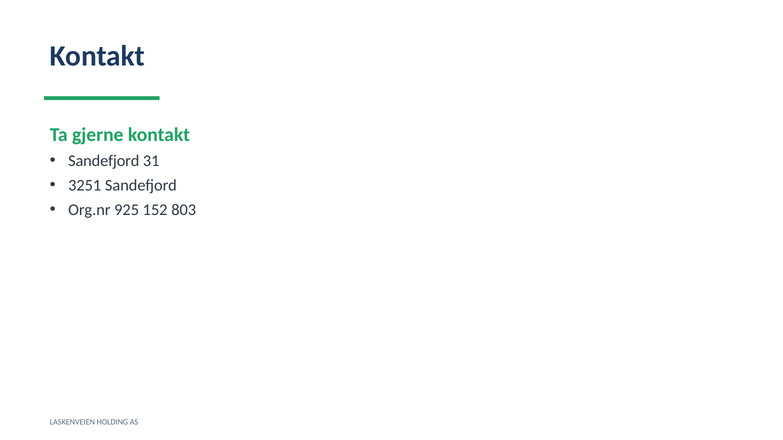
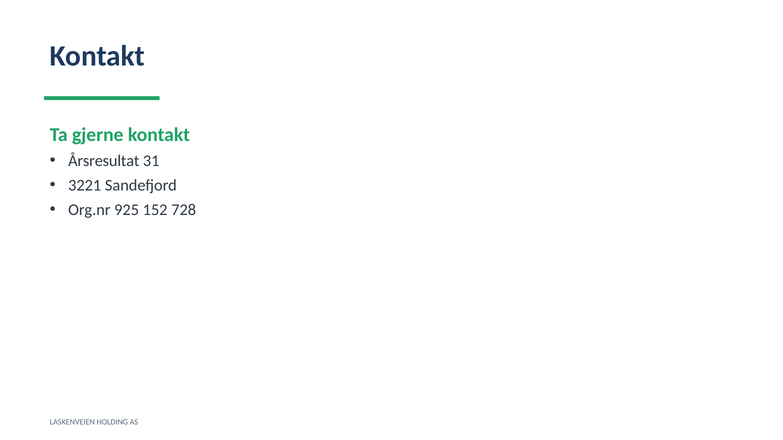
Sandefjord: Sandefjord -> Årsresultat (104, 161)
3251: 3251 -> 3221 (85, 185)
803: 803 -> 728 (184, 210)
